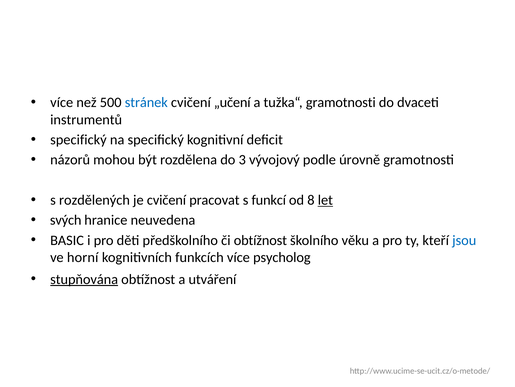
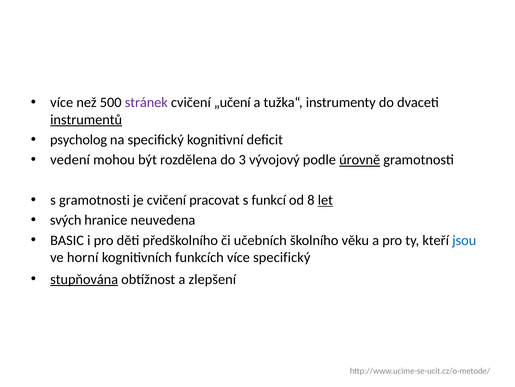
stránek colour: blue -> purple (146, 102)
tužka“ gramotnosti: gramotnosti -> instrumenty (341, 102)
instrumentů underline: none -> present (86, 120)
specifický: specifický -> psycholog (79, 140)
názorů: názorů -> vedení (70, 160)
úrovně underline: none -> present (360, 160)
s rozdělených: rozdělených -> gramotnosti (94, 200)
či obtížnost: obtížnost -> učebních (260, 240)
více psycholog: psycholog -> specifický (282, 257)
utváření: utváření -> zlepšení (212, 279)
